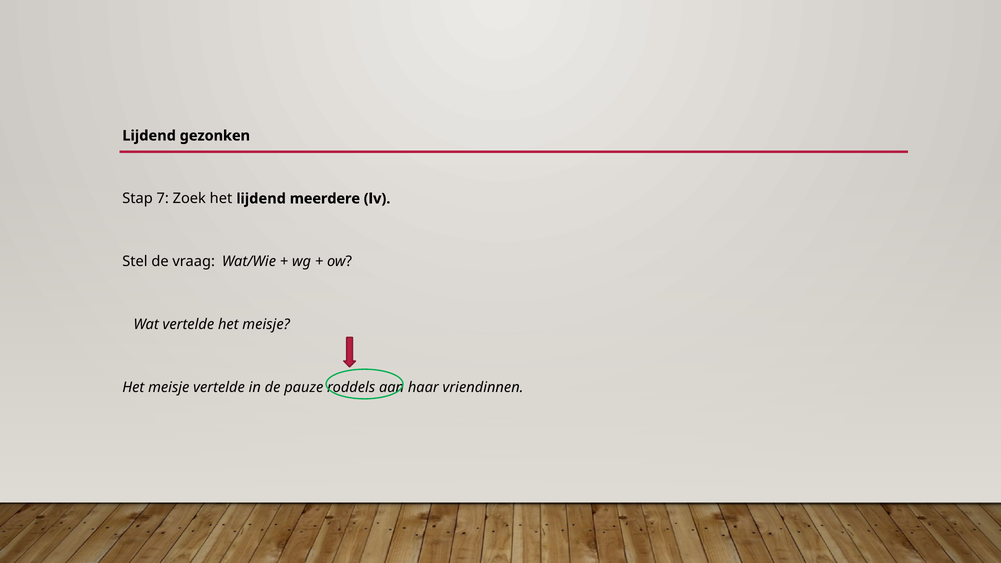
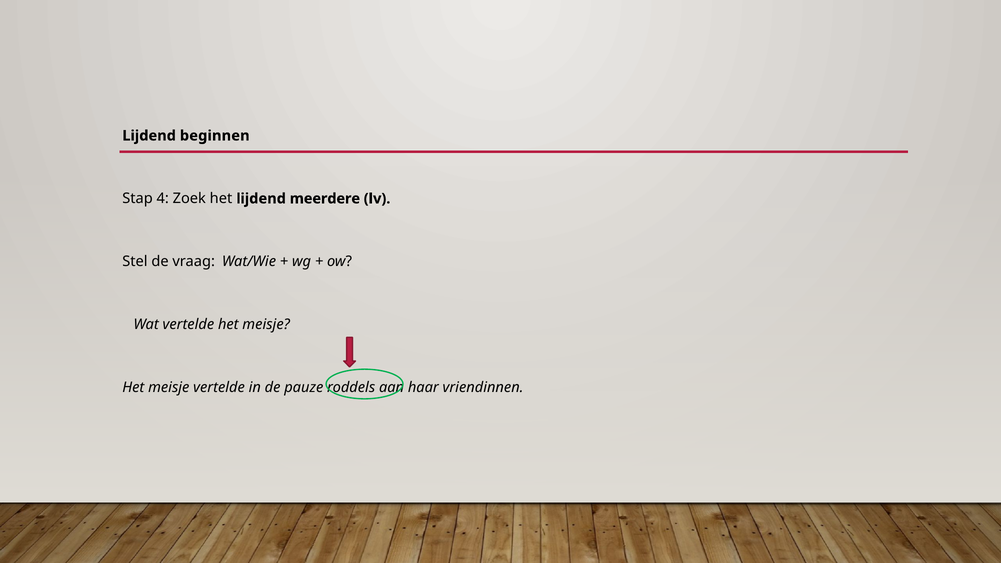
gezonken: gezonken -> beginnen (215, 136)
7: 7 -> 4 (163, 199)
